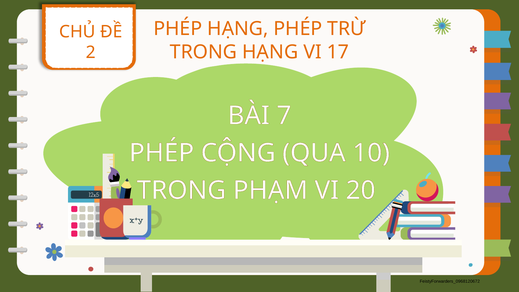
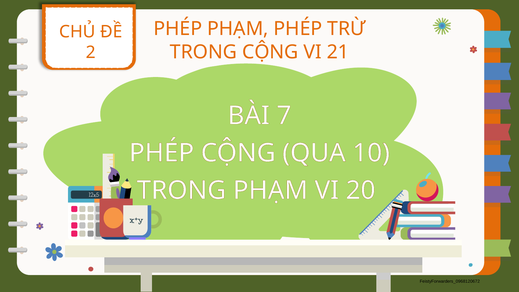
PHÉP HẠNG: HẠNG -> PHẠM (238, 29)
TRONG HẠNG: HẠNG -> CỘNG (270, 52)
17: 17 -> 21 (338, 52)
